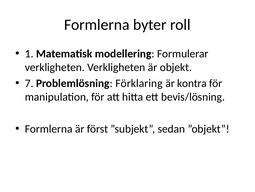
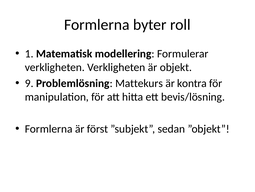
7: 7 -> 9 (29, 83)
Förklaring: Förklaring -> Mattekurs (139, 83)
